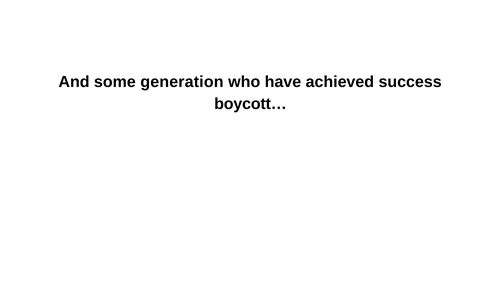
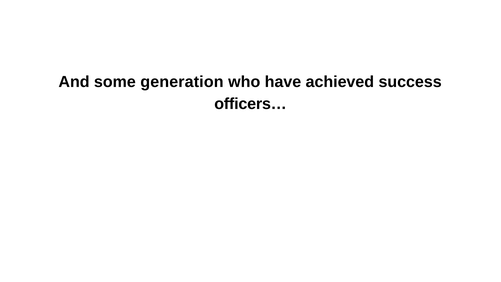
boycott…: boycott… -> officers… (251, 104)
